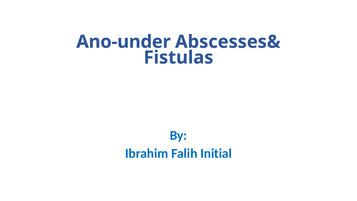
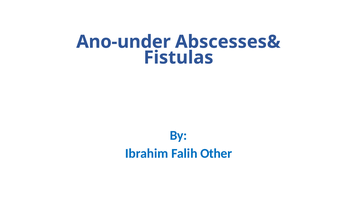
Initial: Initial -> Other (216, 153)
